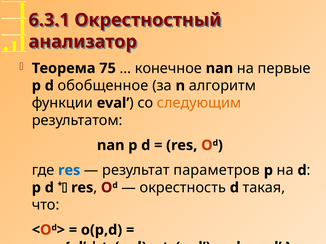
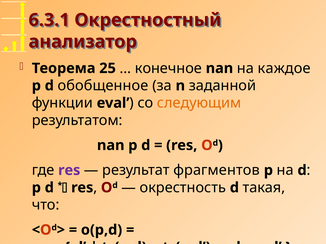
75: 75 -> 25 (108, 68)
первые: первые -> каждое (284, 68)
алгоритм: алгоритм -> заданной (222, 86)
res colour: blue -> purple (69, 171)
параметров: параметров -> фрагментов (217, 171)
